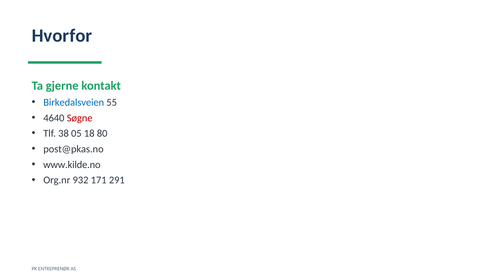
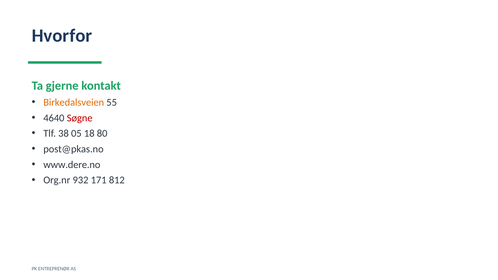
Birkedalsveien colour: blue -> orange (74, 102)
www.kilde.no: www.kilde.no -> www.dere.no (72, 165)
291: 291 -> 812 (117, 180)
